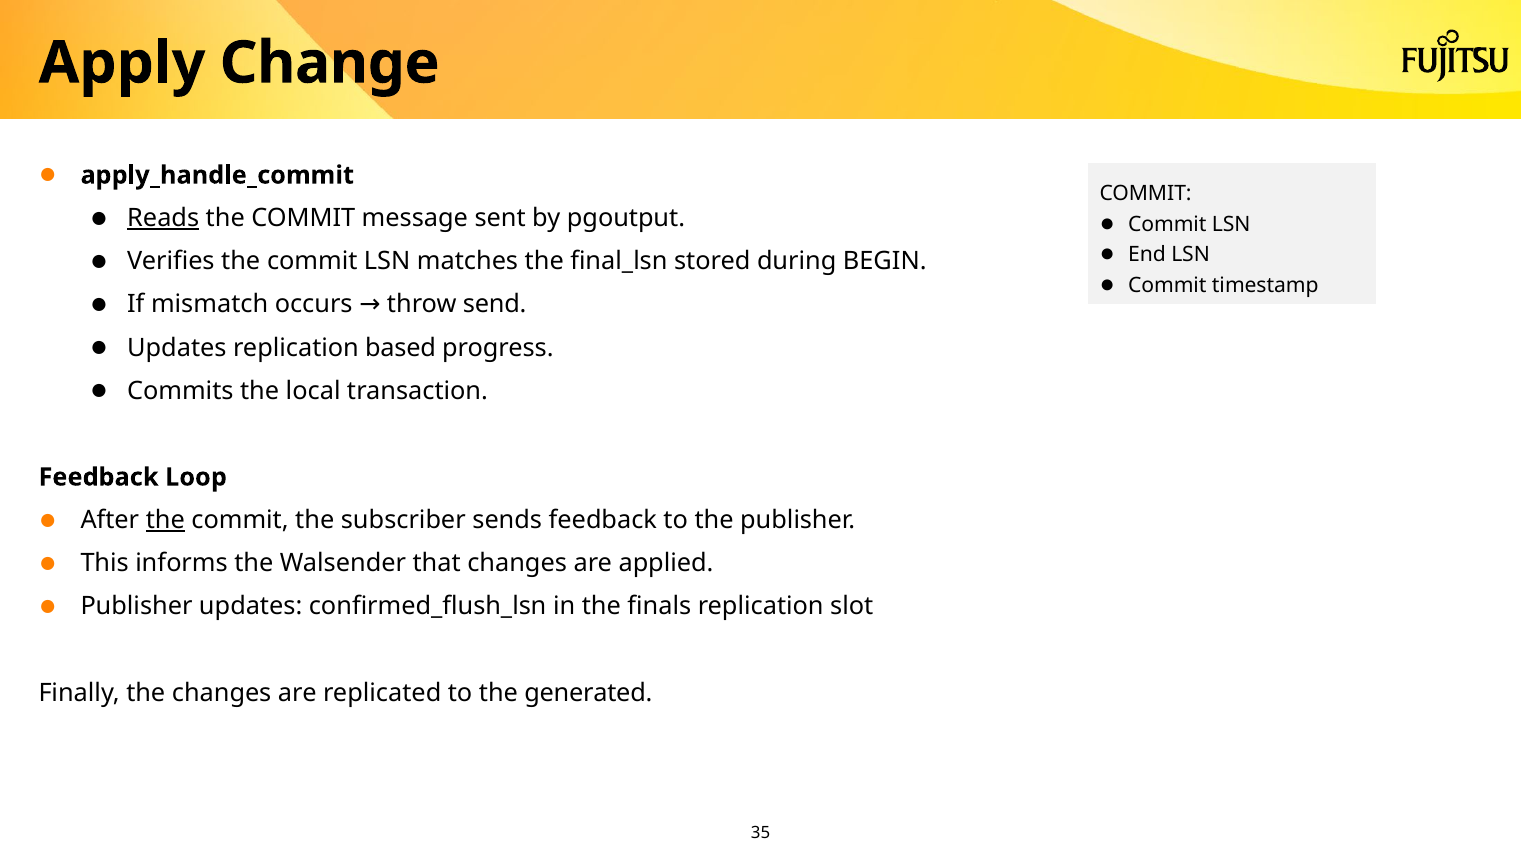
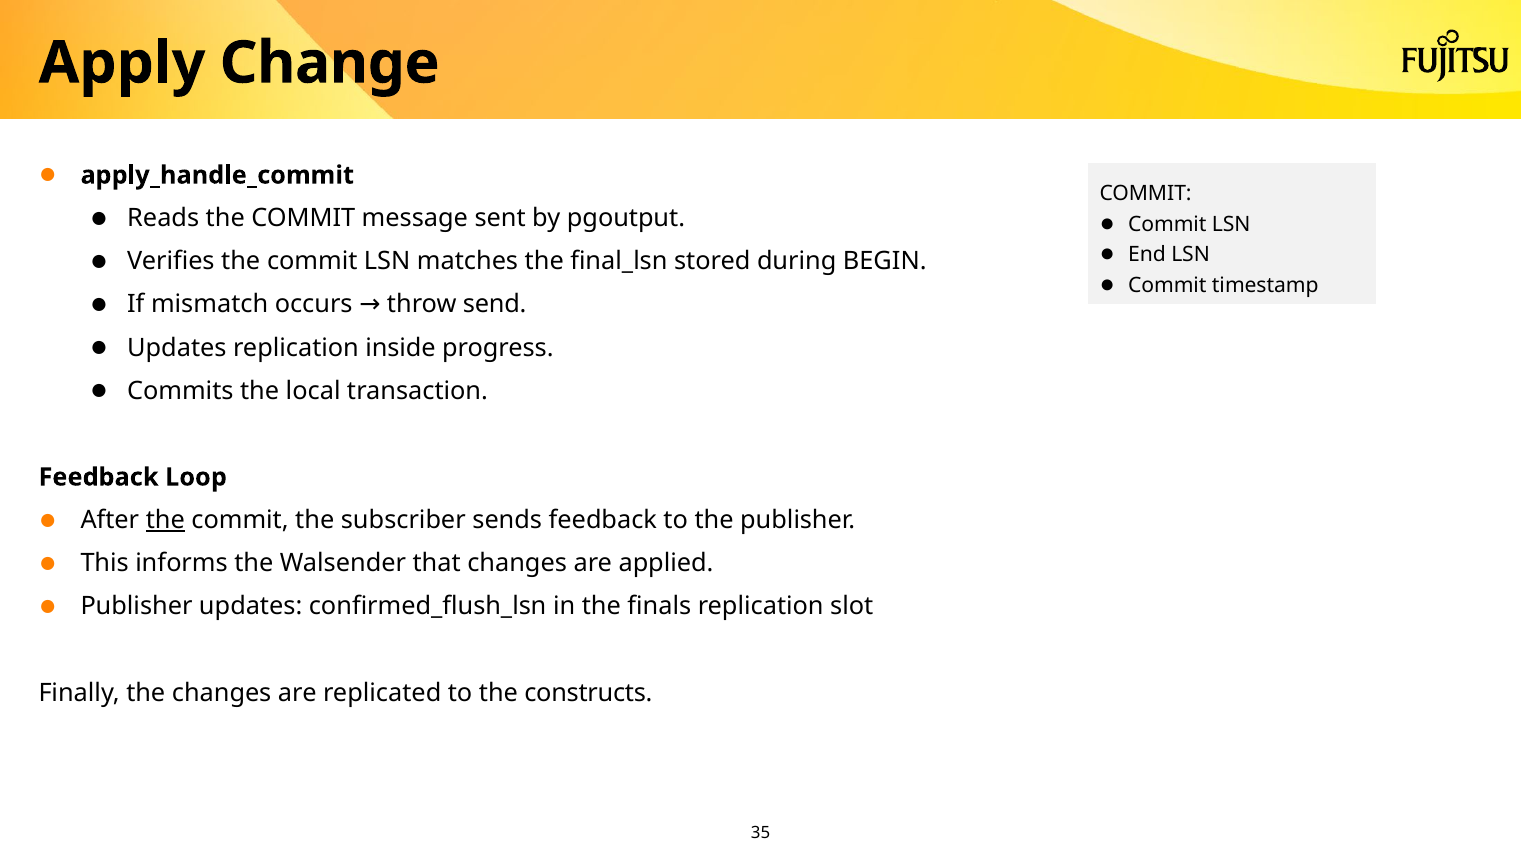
Reads underline: present -> none (163, 218)
based: based -> inside (400, 348)
generated: generated -> constructs (588, 692)
